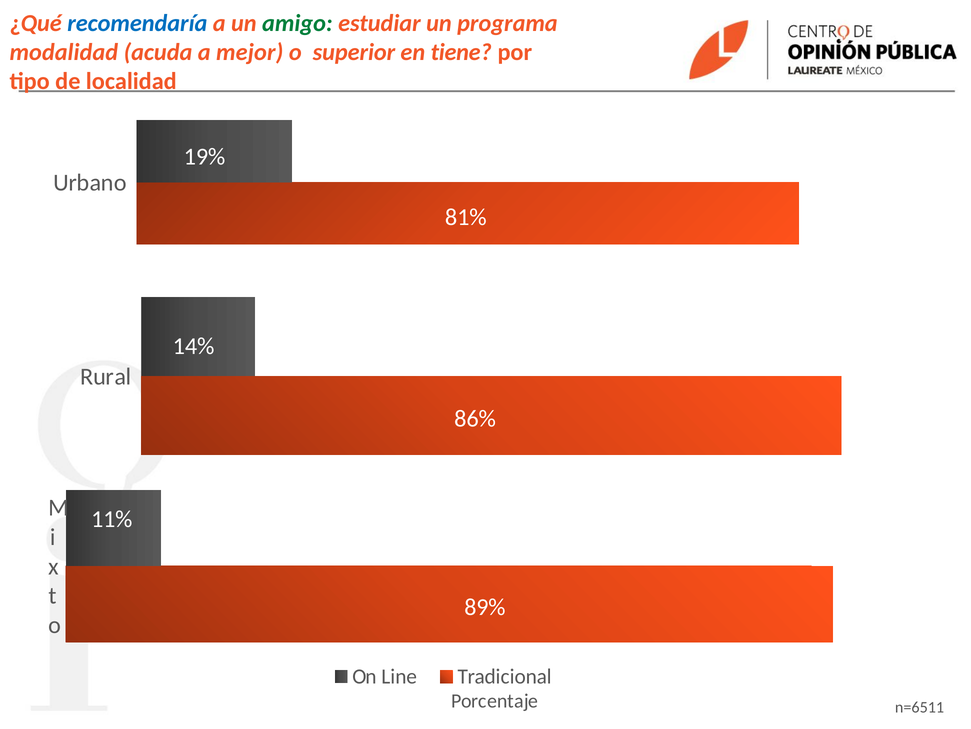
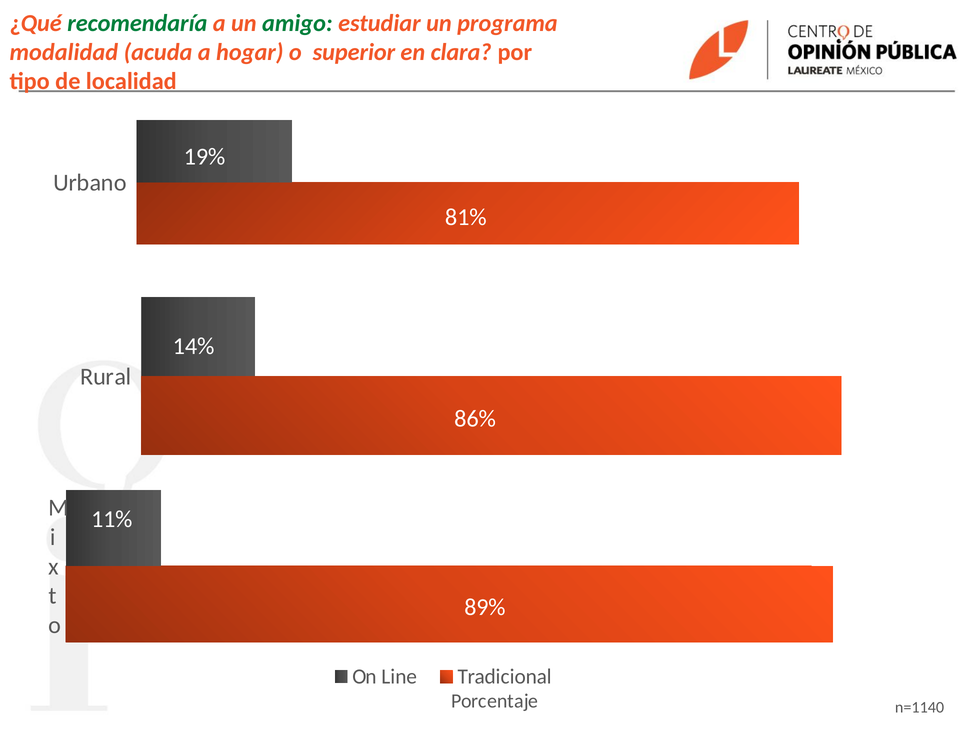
recomendaría colour: blue -> green (137, 23)
mejor: mejor -> hogar (250, 52)
tiene: tiene -> clara (461, 52)
n=6511: n=6511 -> n=1140 (920, 707)
